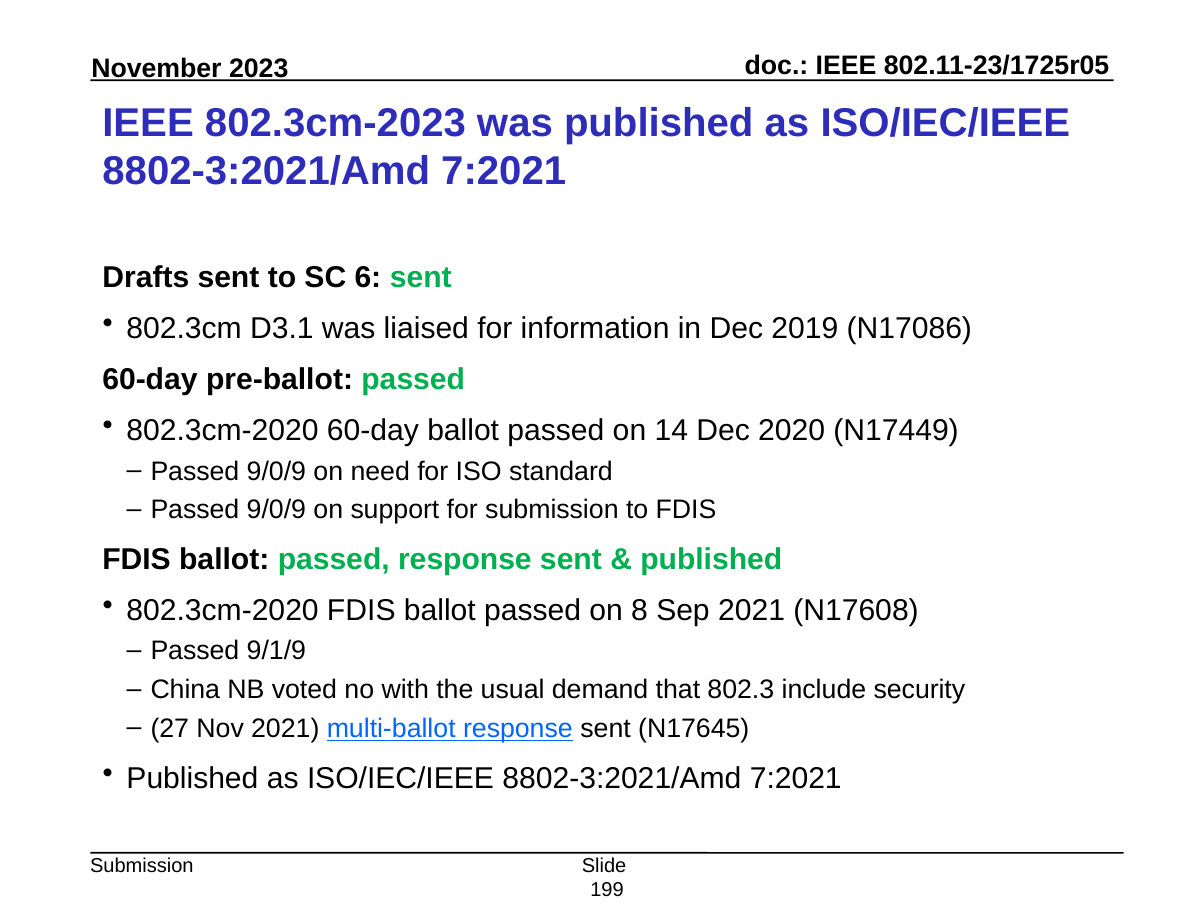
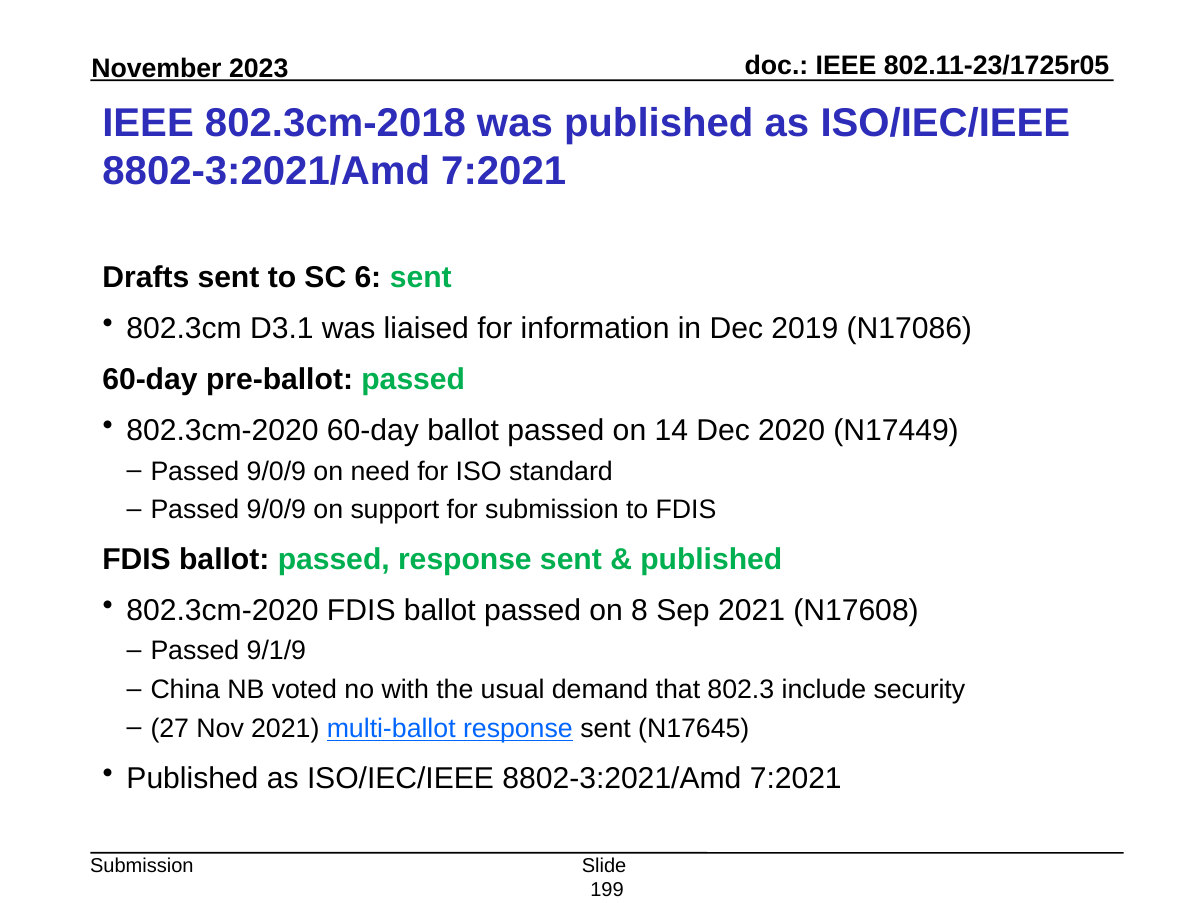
802.3cm-2023: 802.3cm-2023 -> 802.3cm-2018 (335, 123)
